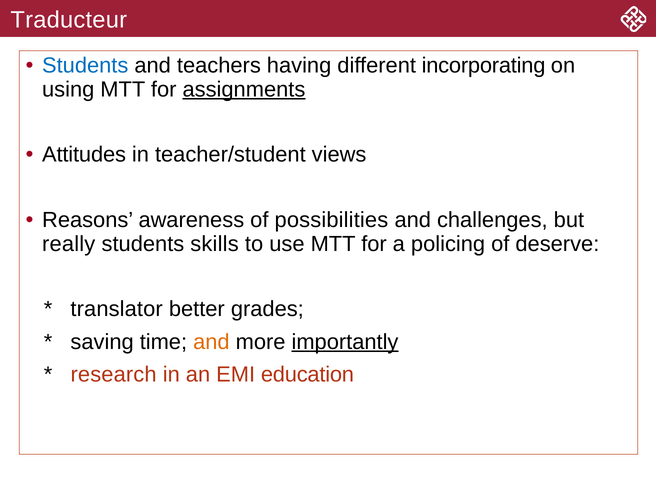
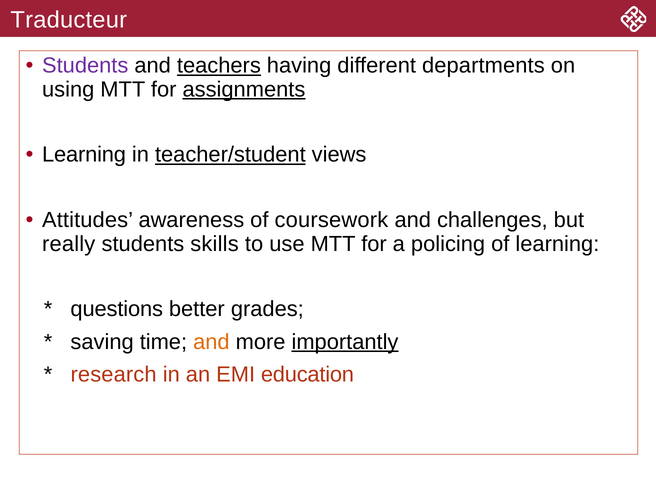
Students colour: blue -> purple (85, 66)
teachers underline: none -> present (219, 66)
incorporating: incorporating -> departments (483, 66)
Attitudes: Attitudes -> Learning (84, 155)
teacher/student underline: none -> present (230, 155)
Reasons: Reasons -> Attitudes (88, 220)
possibilities: possibilities -> coursework (331, 220)
of deserve: deserve -> learning (557, 244)
translator: translator -> questions (117, 309)
